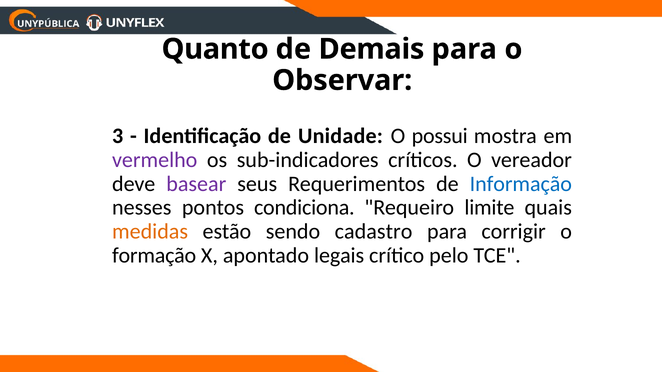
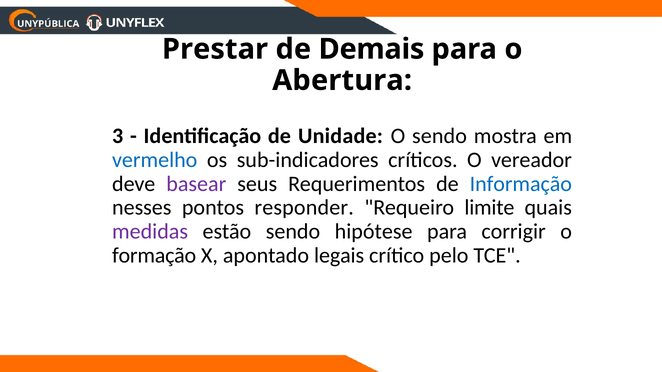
Quanto: Quanto -> Prestar (215, 49)
Observar: Observar -> Abertura (342, 80)
O possui: possui -> sendo (440, 136)
vermelho colour: purple -> blue (155, 160)
condiciona: condiciona -> responder (304, 208)
medidas colour: orange -> purple (150, 232)
cadastro: cadastro -> hipótese (374, 232)
